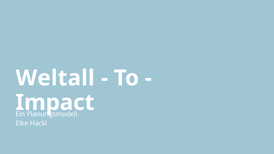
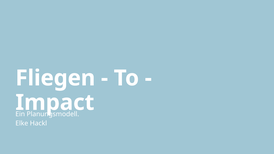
Weltall: Weltall -> Fliegen (55, 78)
